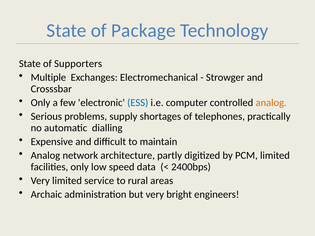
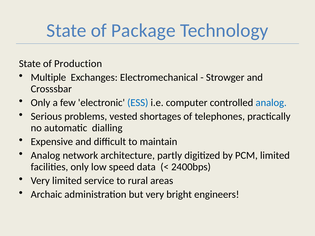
Supporters: Supporters -> Production (78, 64)
analog colour: orange -> blue (271, 103)
supply: supply -> vested (123, 117)
